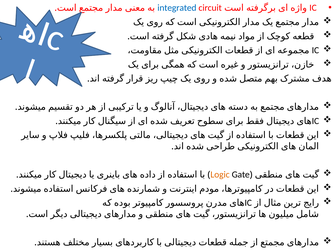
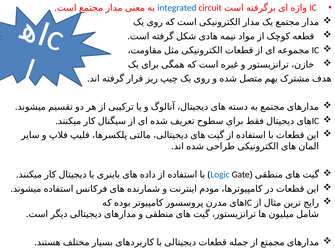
Logic colour: orange -> blue (220, 175)
